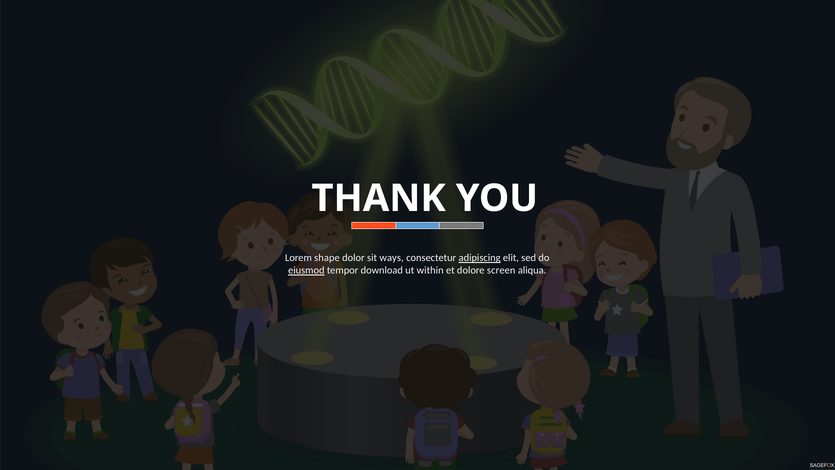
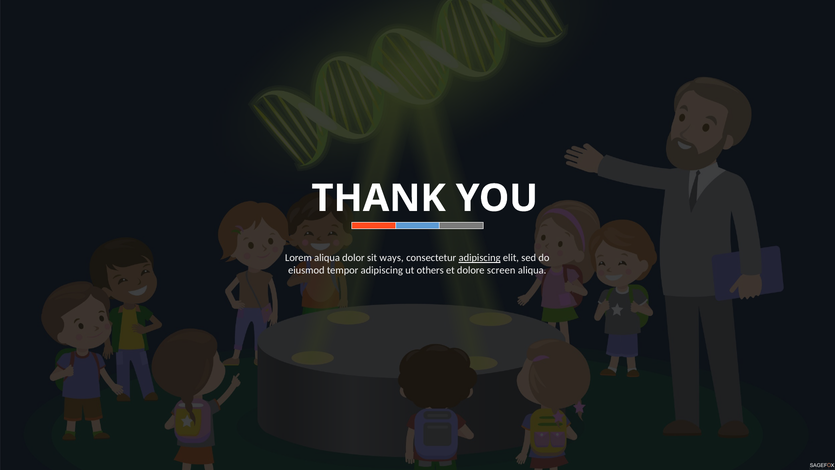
Lorem shape: shape -> aliqua (327, 258)
eiusmod underline: present -> none (306, 270)
tempor download: download -> adipiscing (382, 270)
within: within -> others (430, 270)
